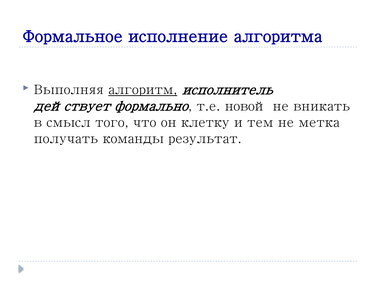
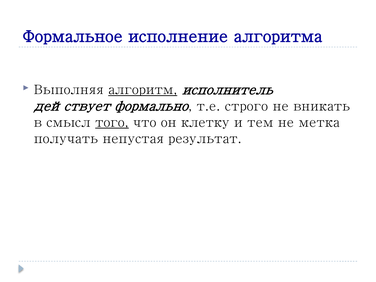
новой: новой -> строго (246, 106)
того underline: none -> present (112, 122)
команды: команды -> непустая (133, 139)
